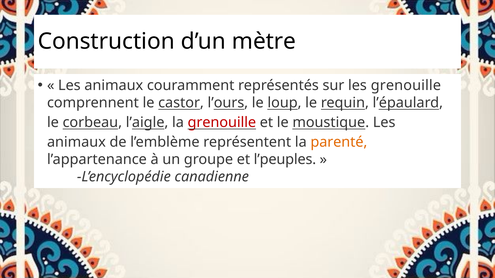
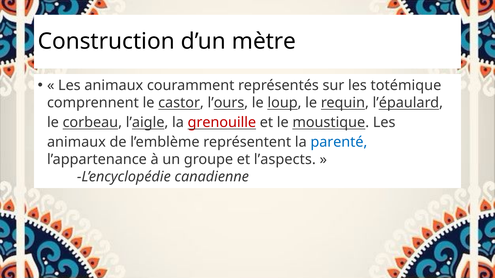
les grenouille: grenouille -> totémique (406, 86)
parenté colour: orange -> blue (339, 142)
l’peuples: l’peuples -> l’aspects (285, 160)
